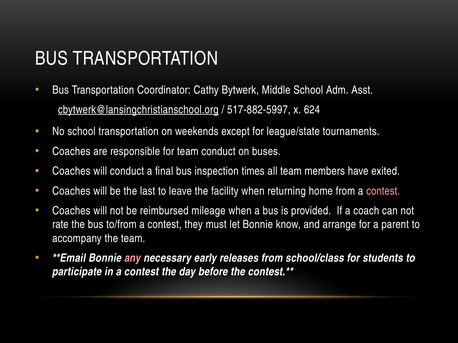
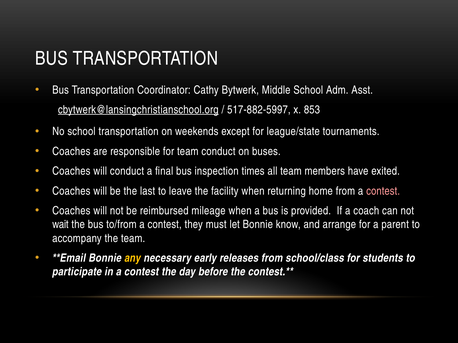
624: 624 -> 853 (312, 110)
rate: rate -> wait (60, 225)
any colour: pink -> yellow (133, 258)
